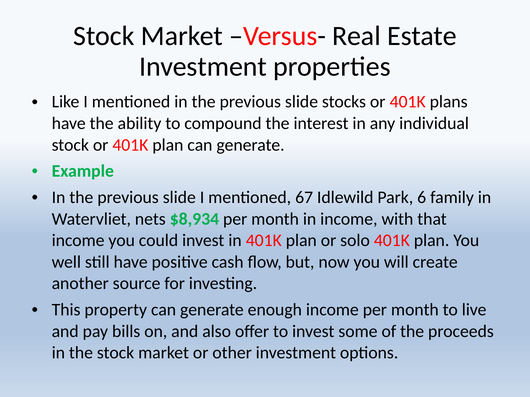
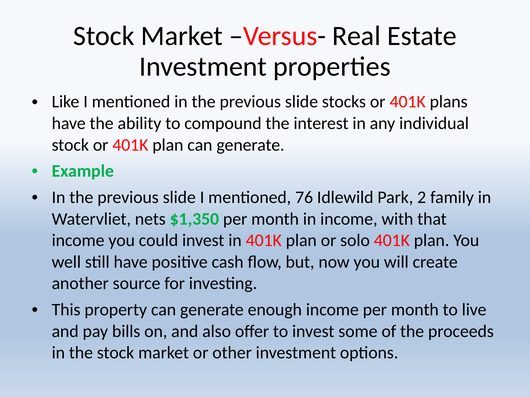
67: 67 -> 76 (304, 198)
6: 6 -> 2 (422, 198)
$8,934: $8,934 -> $1,350 (194, 219)
